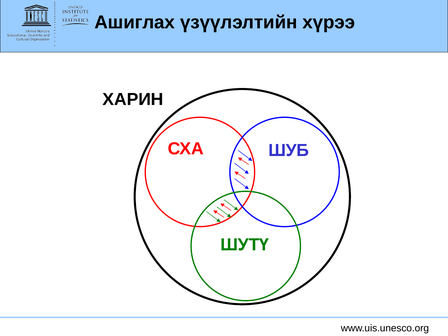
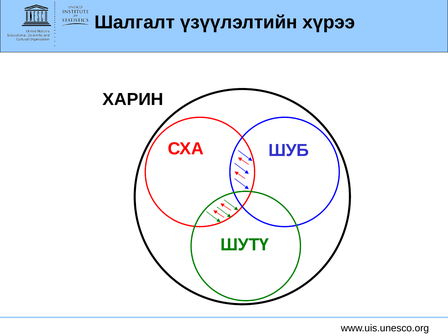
Ашиглах: Ашиглах -> Шалгалт (135, 22)
